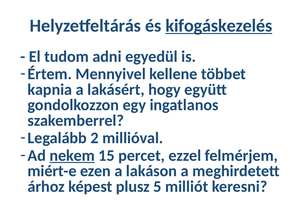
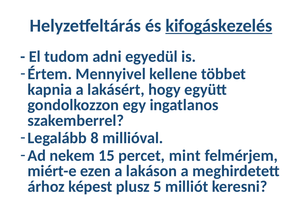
2: 2 -> 8 (95, 138)
nekem underline: present -> none (72, 155)
ezzel: ezzel -> mint (185, 155)
